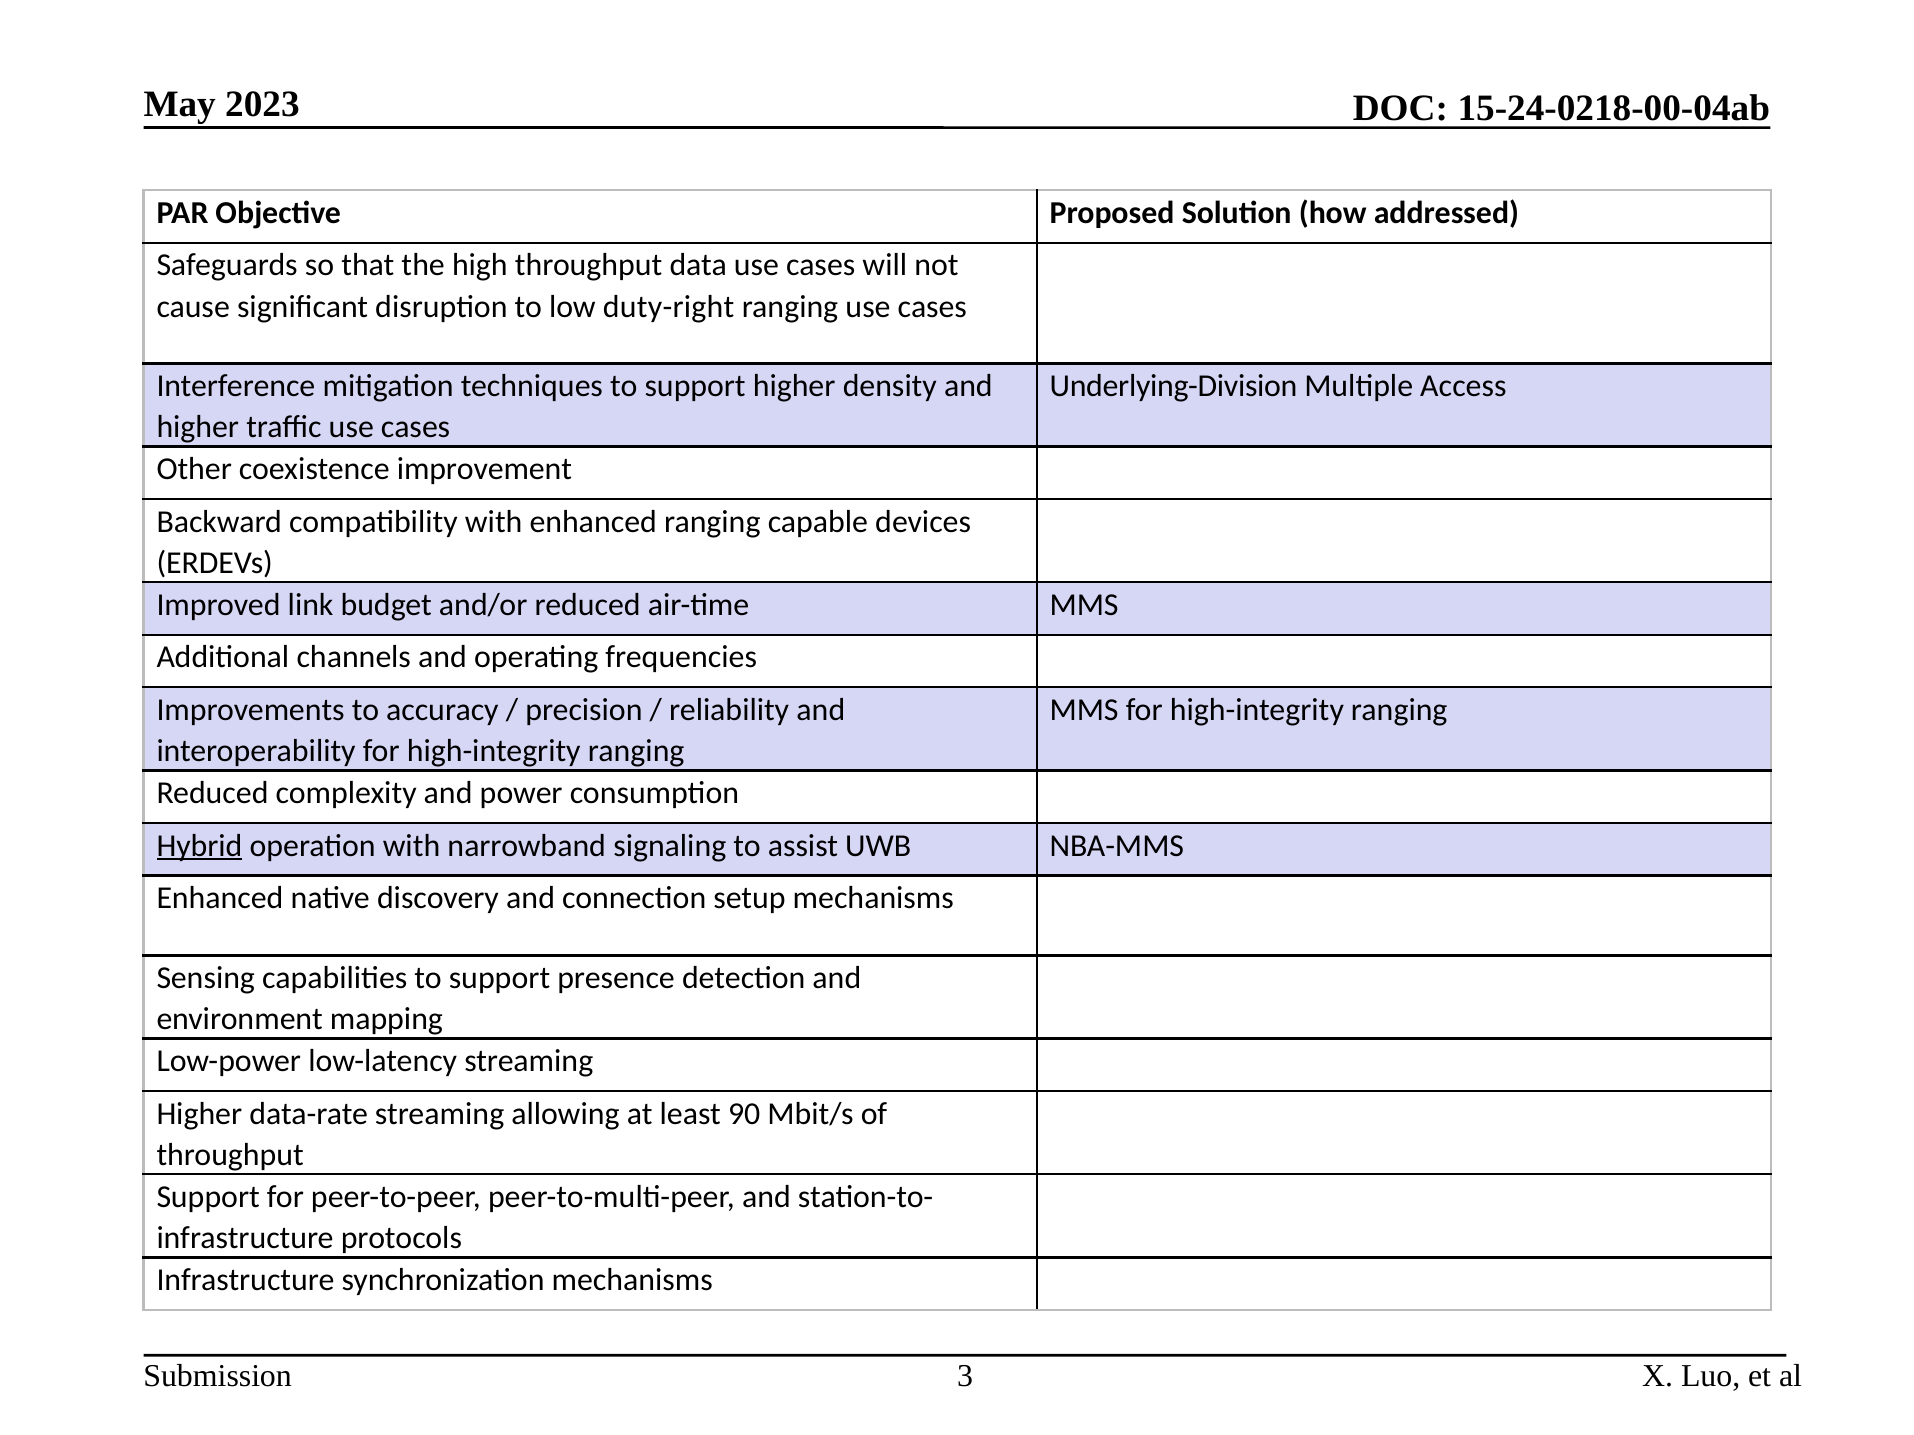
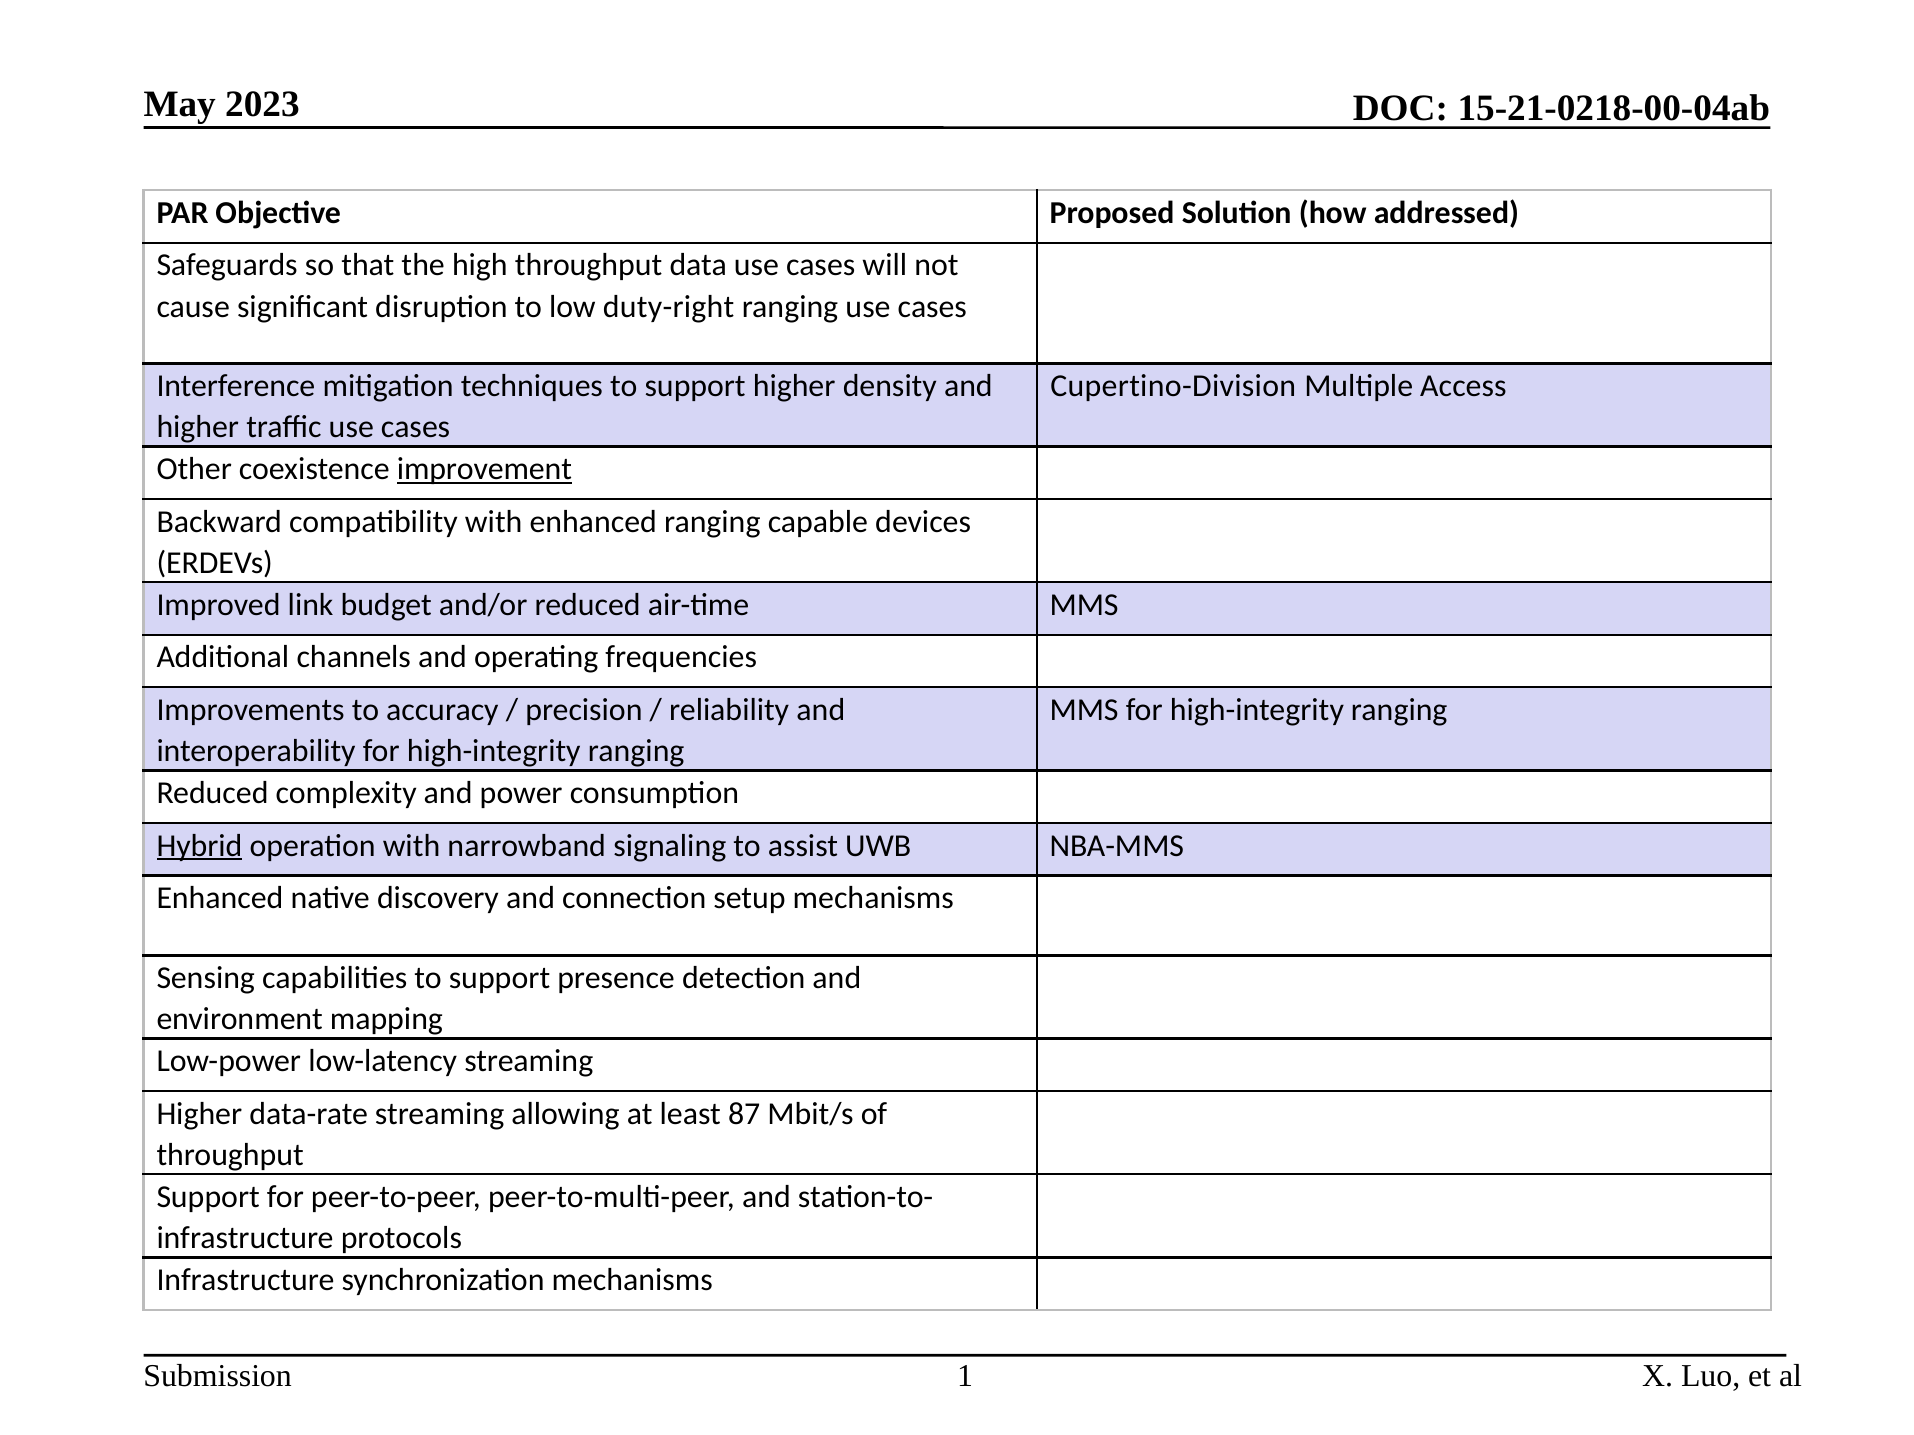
15-24-0218-00-04ab: 15-24-0218-00-04ab -> 15-21-0218-00-04ab (1614, 108)
Underlying-Division: Underlying-Division -> Cupertino-Division (1173, 386)
improvement underline: none -> present (484, 469)
90: 90 -> 87 (744, 1114)
3: 3 -> 1 (965, 1377)
